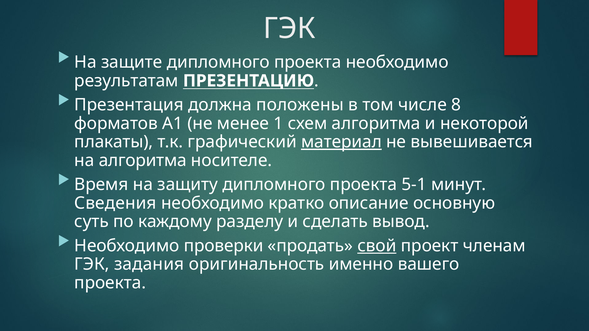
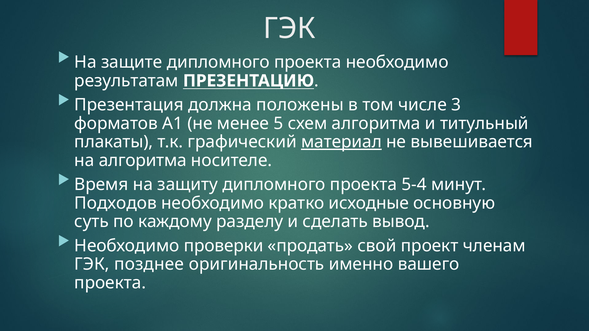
8: 8 -> 3 (456, 105)
1: 1 -> 5 (278, 124)
некоторой: некоторой -> титульный (484, 124)
5-1: 5-1 -> 5-4 (414, 185)
Сведения: Сведения -> Подходов (116, 203)
описание: описание -> исходные (369, 203)
свой underline: present -> none (377, 246)
задания: задания -> позднее (149, 264)
